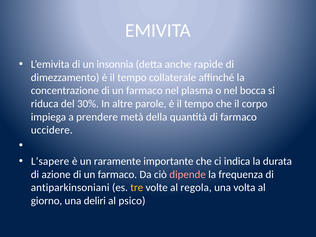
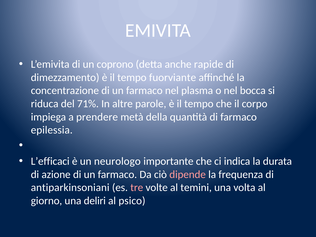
insonnia: insonnia -> coprono (115, 64)
collaterale: collaterale -> fuorviante (173, 77)
30%: 30% -> 71% (88, 104)
uccidere: uccidere -> epilessia (52, 130)
L’sapere: L’sapere -> L’efficaci (50, 161)
raramente: raramente -> neurologo (117, 161)
tre colour: yellow -> pink (137, 188)
regola: regola -> temini (196, 188)
